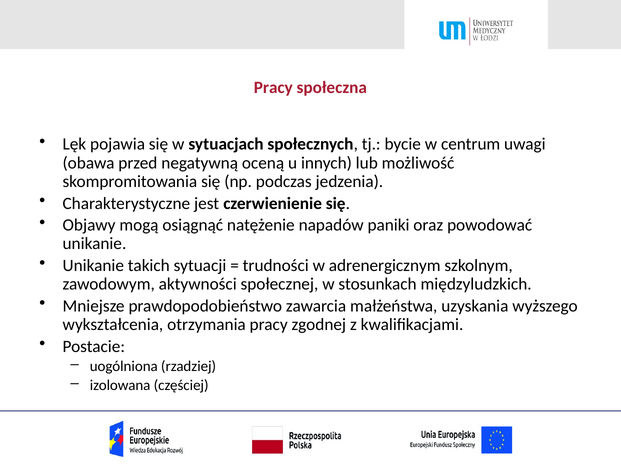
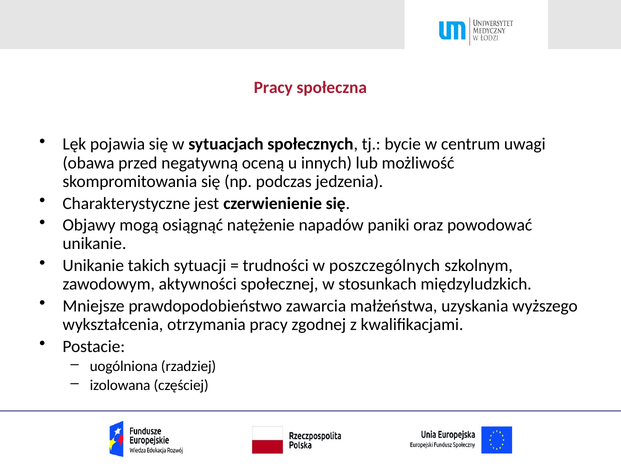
adrenergicznym: adrenergicznym -> poszczególnych (385, 265)
